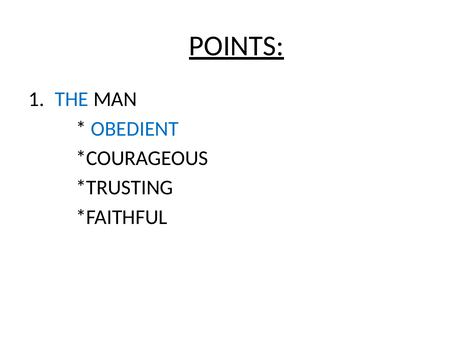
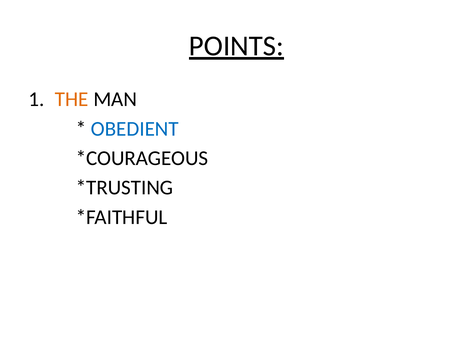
THE colour: blue -> orange (72, 99)
